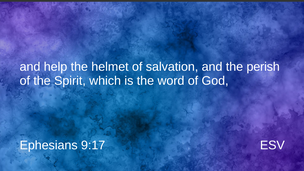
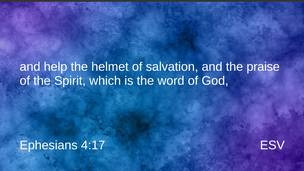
perish: perish -> praise (263, 67)
9:17: 9:17 -> 4:17 (93, 145)
